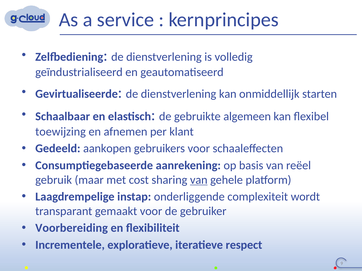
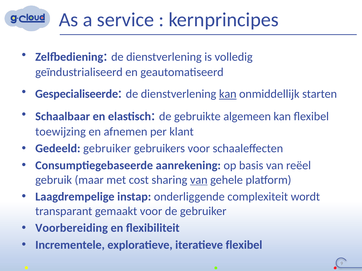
Gevirtualiseerde: Gevirtualiseerde -> Gespecialiseerde (77, 94)
kan underline: none -> present (228, 94)
Gedeeld aankopen: aankopen -> gebruiker (107, 149)
iteratieve respect: respect -> flexibel (244, 245)
